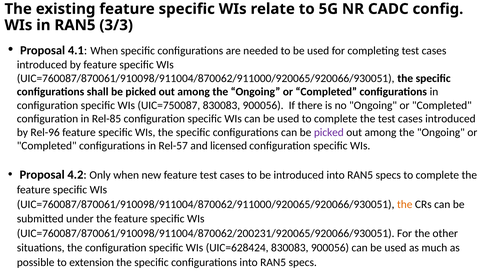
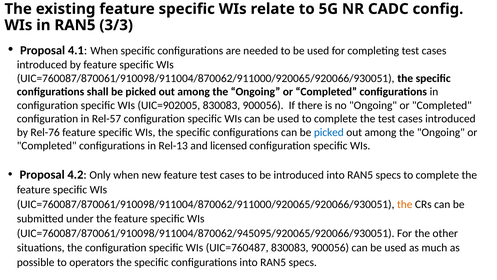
UIC=750087: UIC=750087 -> UIC=902005 (169, 105)
Rel-85: Rel-85 -> Rel-57 (107, 119)
Rel-96: Rel-96 -> Rel-76 (45, 132)
picked colour: purple -> blue (329, 132)
Rel-57: Rel-57 -> Rel-13 (173, 146)
UIC=760087/870061/910098/911004/870062/200231/920065/920066/930051: UIC=760087/870061/910098/911004/870062/200231/920065/920066/930051 -> UIC=760087/870061/910098/911004/870062/945095/920065/920066/930051 (206, 233)
UIC=628424: UIC=628424 -> UIC=760487 (237, 248)
extension: extension -> operators (92, 262)
